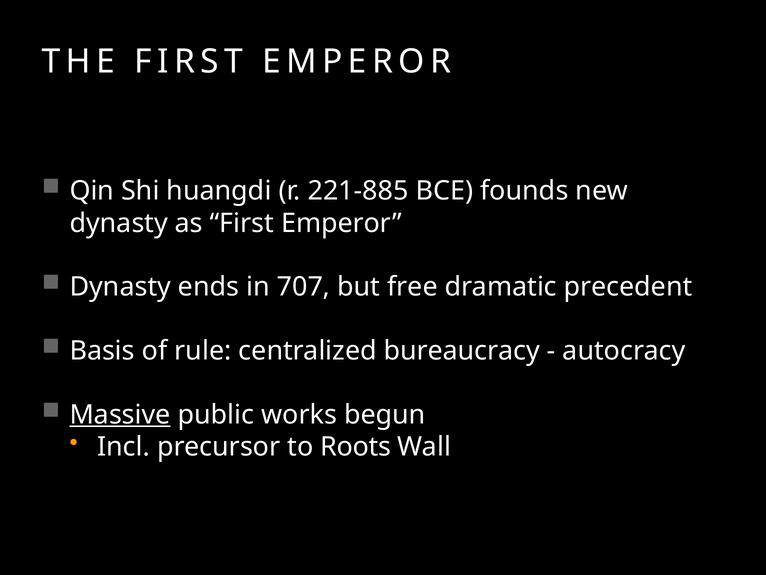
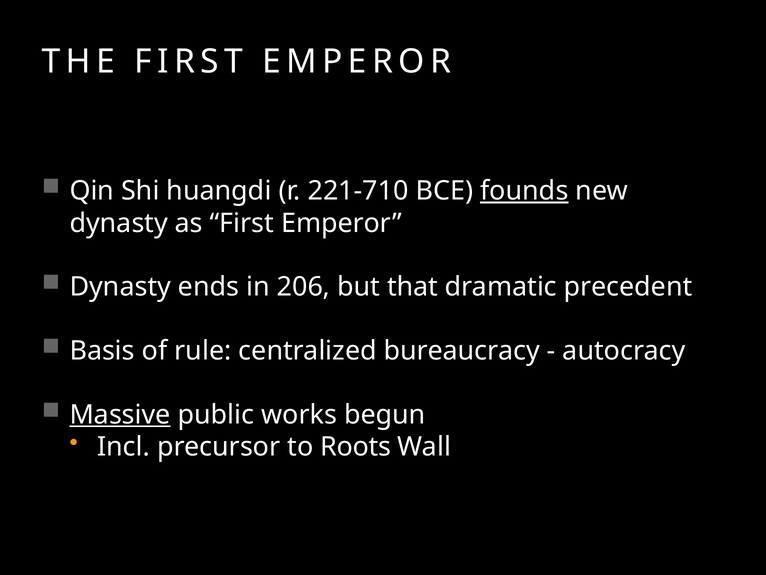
221-885: 221-885 -> 221-710 (358, 191)
founds underline: none -> present (524, 191)
707: 707 -> 206 (303, 287)
free: free -> that (412, 287)
